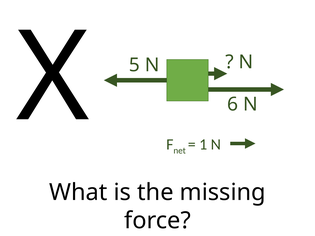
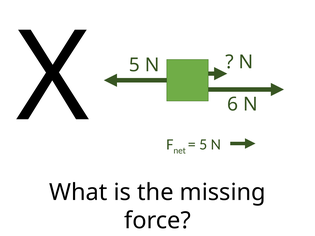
1: 1 -> 5 (203, 145)
